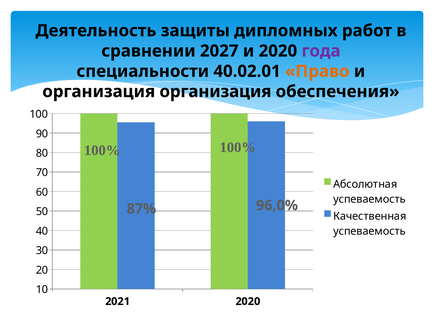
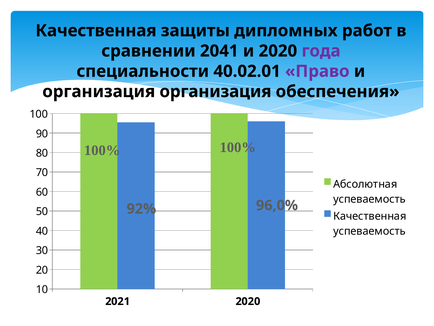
Деятельность: Деятельность -> Качественная (96, 31)
2027: 2027 -> 2041 (219, 51)
Право colour: orange -> purple (317, 71)
87%: 87% -> 92% (141, 208)
